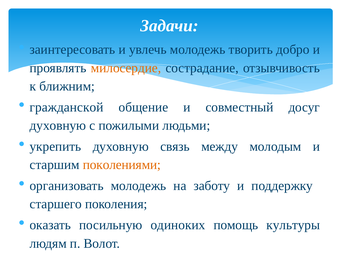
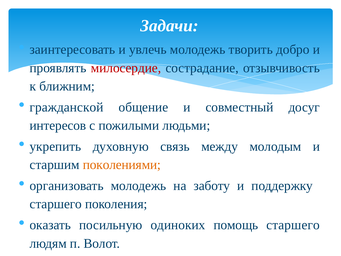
милосердие colour: orange -> red (126, 68)
духовную: духовную -> интересов (58, 125)
помощь культуры: культуры -> старшего (293, 225)
